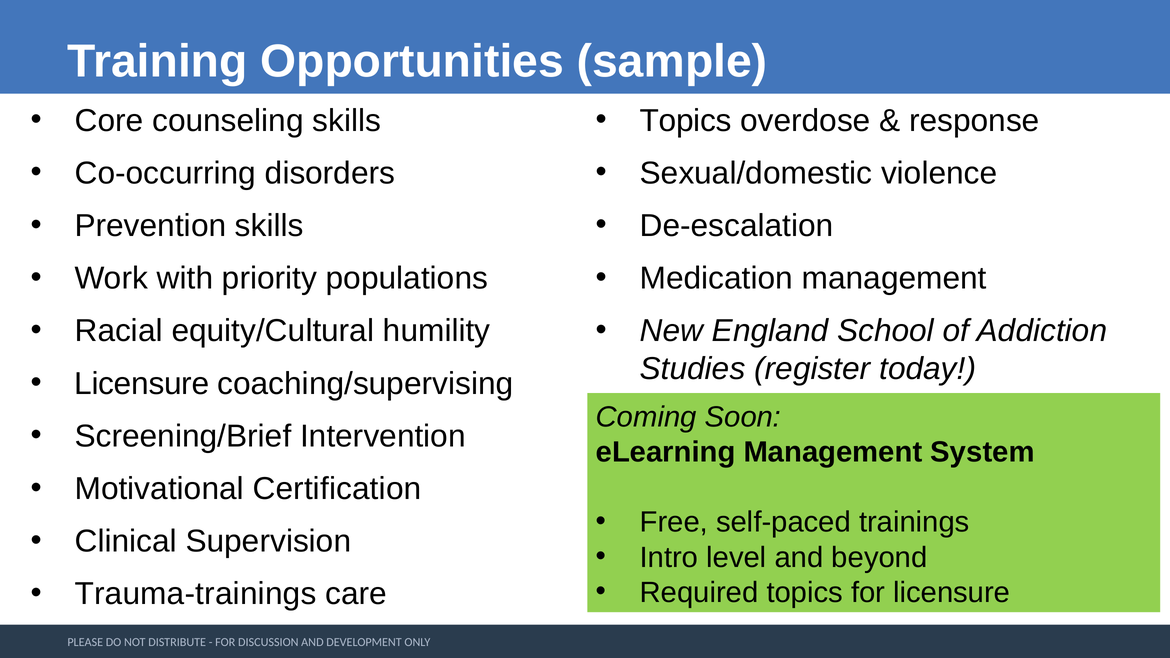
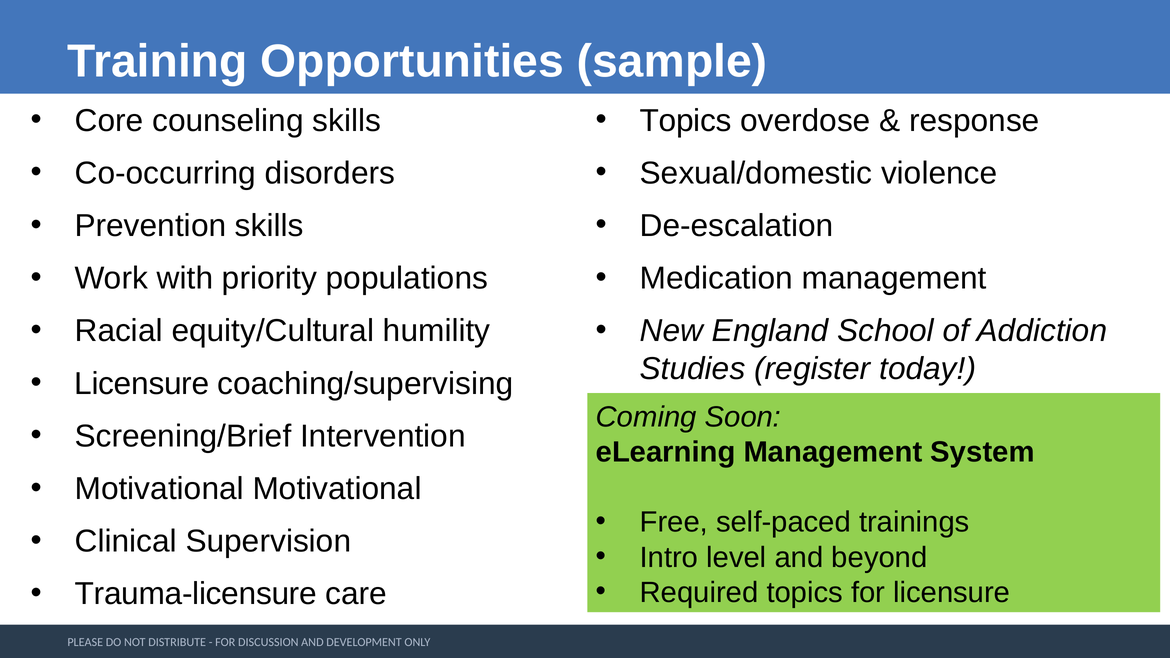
Motivational Certification: Certification -> Motivational (337, 489)
Trauma-trainings: Trauma-trainings -> Trauma-licensure (196, 594)
